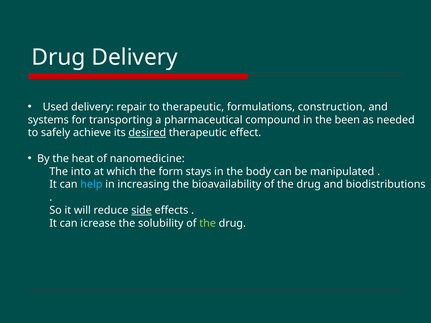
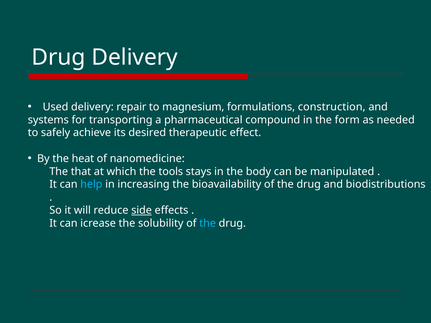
to therapeutic: therapeutic -> magnesium (193, 107)
been: been -> form (347, 120)
desired underline: present -> none (147, 133)
into: into -> that (81, 172)
form: form -> tools (171, 172)
the colour: light green -> light blue (208, 223)
